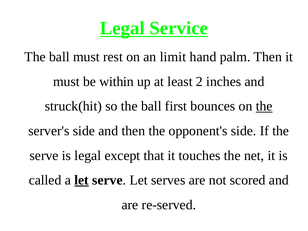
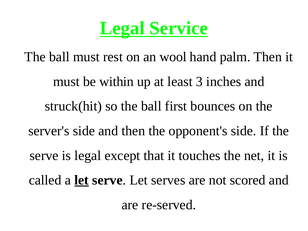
limit: limit -> wool (173, 57)
2: 2 -> 3 (199, 81)
the underline: present -> none (264, 106)
